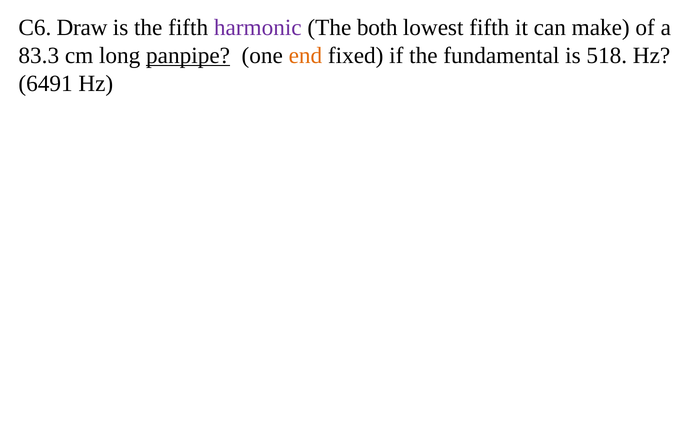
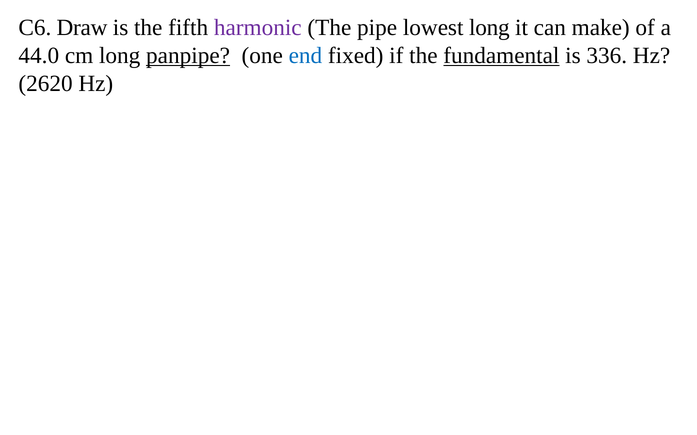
both: both -> pipe (377, 28)
lowest fifth: fifth -> long (489, 28)
83.3: 83.3 -> 44.0 (39, 56)
end colour: orange -> blue (305, 56)
fundamental underline: none -> present (501, 56)
518: 518 -> 336 (607, 56)
6491: 6491 -> 2620 (46, 83)
